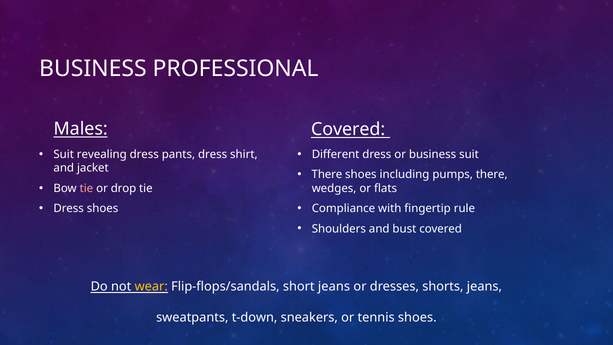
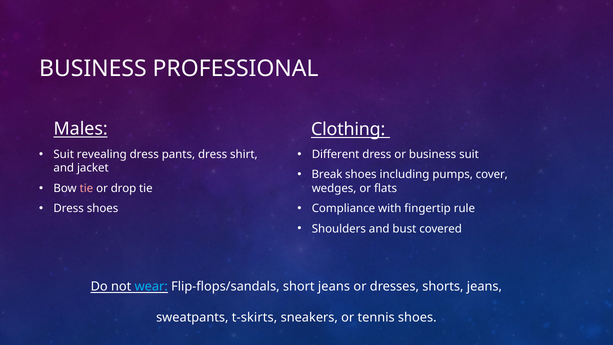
Covered: Covered -> Clothing (348, 129)
There: There -> Break (327, 174)
pumps there: there -> cover (492, 174)
wear colour: yellow -> light blue (151, 286)
t-down: t-down -> t-skirts (254, 317)
